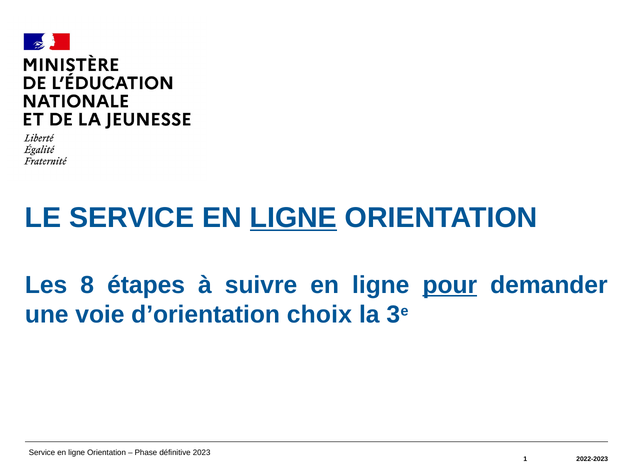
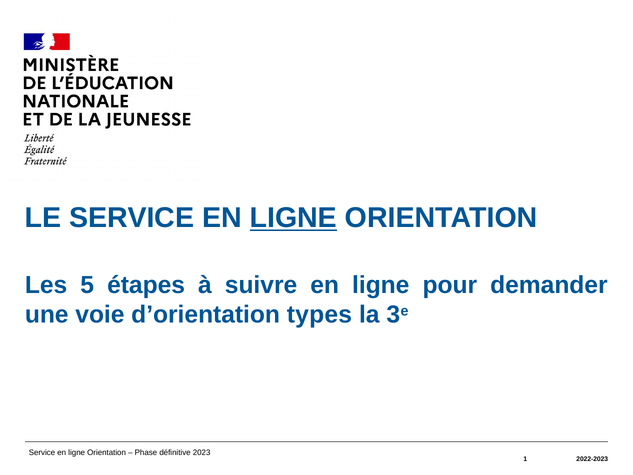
8: 8 -> 5 (87, 285)
pour underline: present -> none (450, 285)
choix: choix -> types (319, 315)
